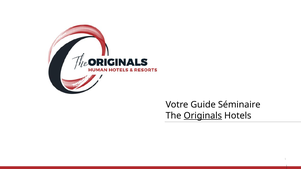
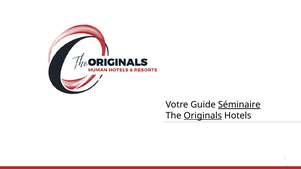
Séminaire underline: none -> present (239, 105)
